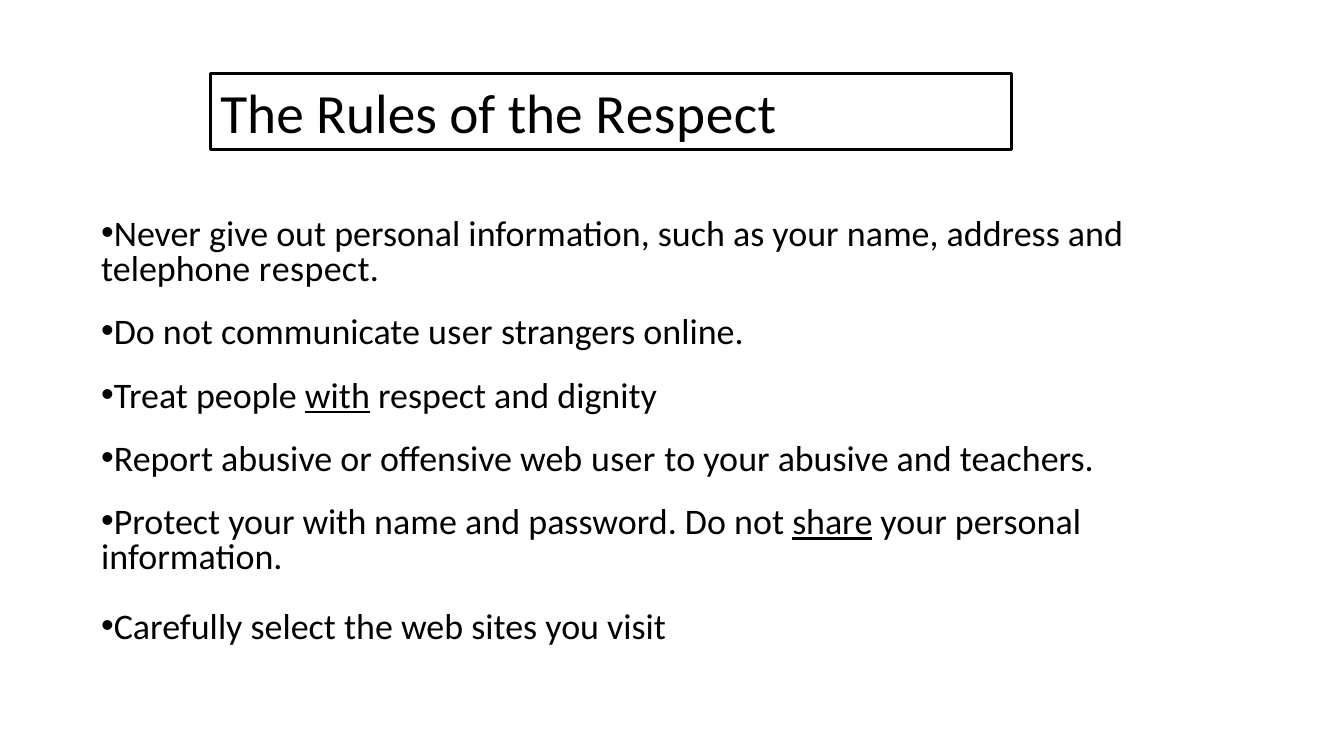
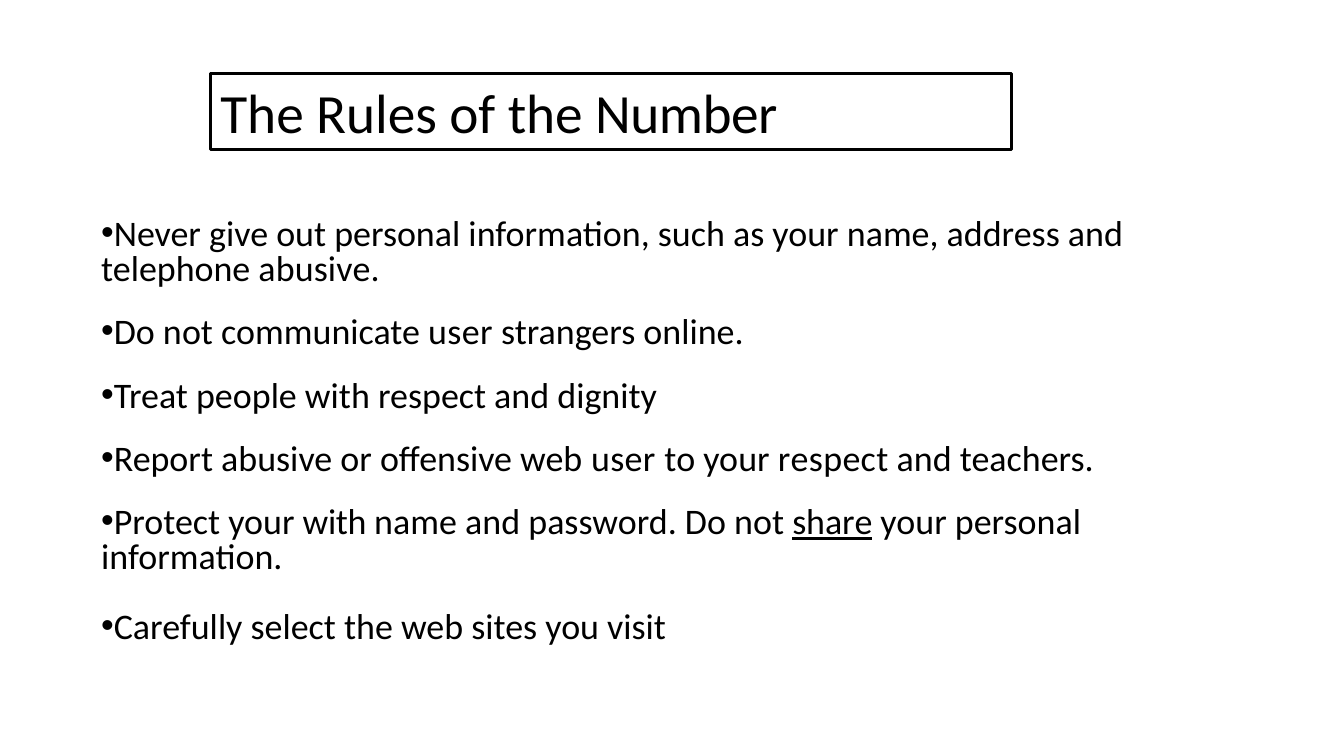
the Respect: Respect -> Number (686, 115)
telephone respect: respect -> abusive (319, 270)
with underline: present -> none (337, 396)
your abusive: abusive -> respect (833, 460)
